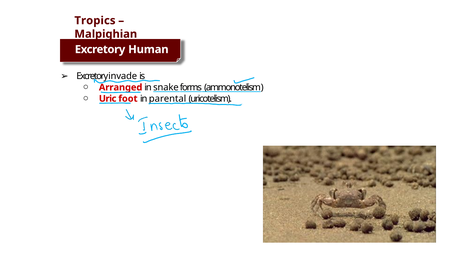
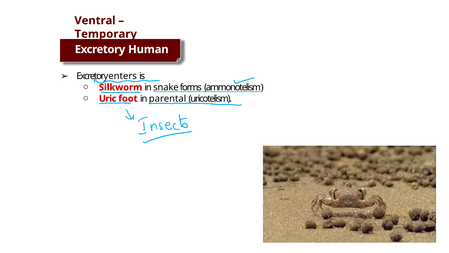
Tropics: Tropics -> Ventral (95, 21)
Malpighian: Malpighian -> Temporary (106, 34)
invade: invade -> enters (123, 76)
Arranged: Arranged -> Silkworm (121, 87)
